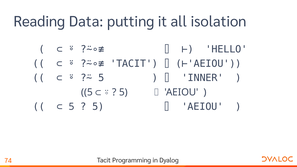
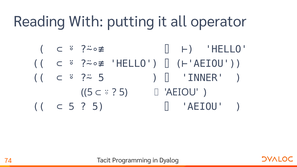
Data: Data -> With (86, 22)
isolation: isolation -> operator (219, 22)
TACIT: TACIT -> HELLO (134, 64)
